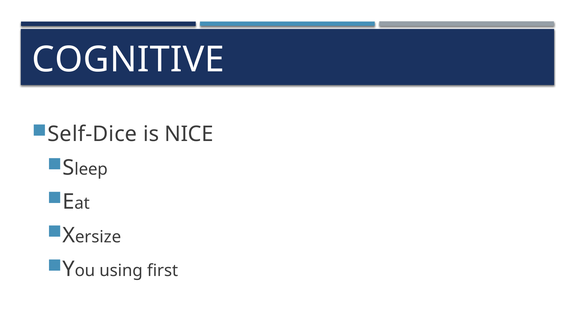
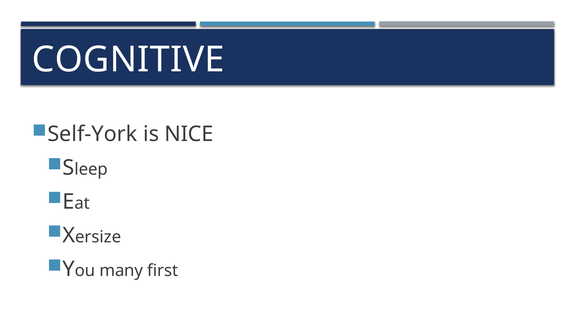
Self-Dice: Self-Dice -> Self-York (92, 134)
using: using -> many (121, 271)
